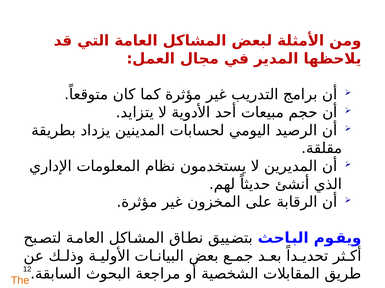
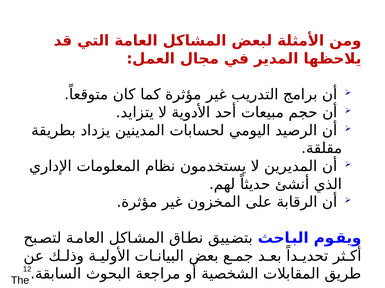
The colour: orange -> black (20, 281)
